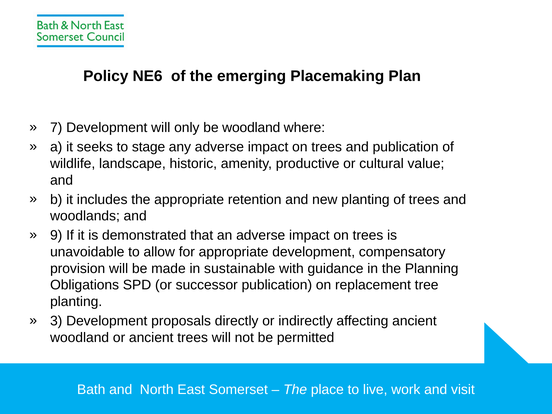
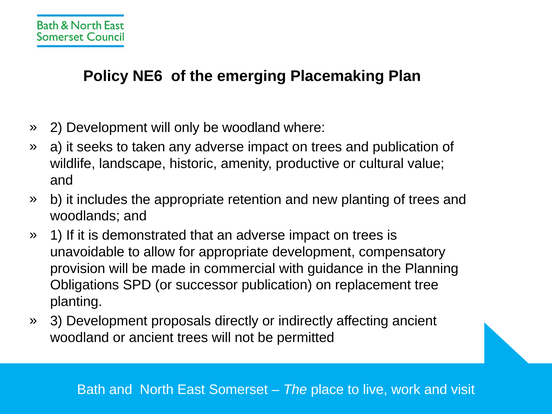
7: 7 -> 2 (56, 128)
stage: stage -> taken (149, 147)
9: 9 -> 1 (56, 235)
sustainable: sustainable -> commercial (240, 268)
